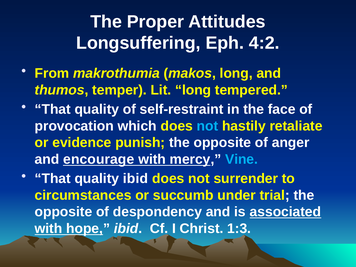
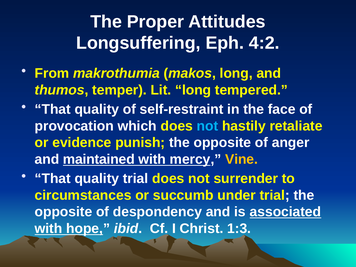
encourage: encourage -> maintained (99, 159)
Vine colour: light blue -> yellow (242, 159)
quality ibid: ibid -> trial (136, 179)
